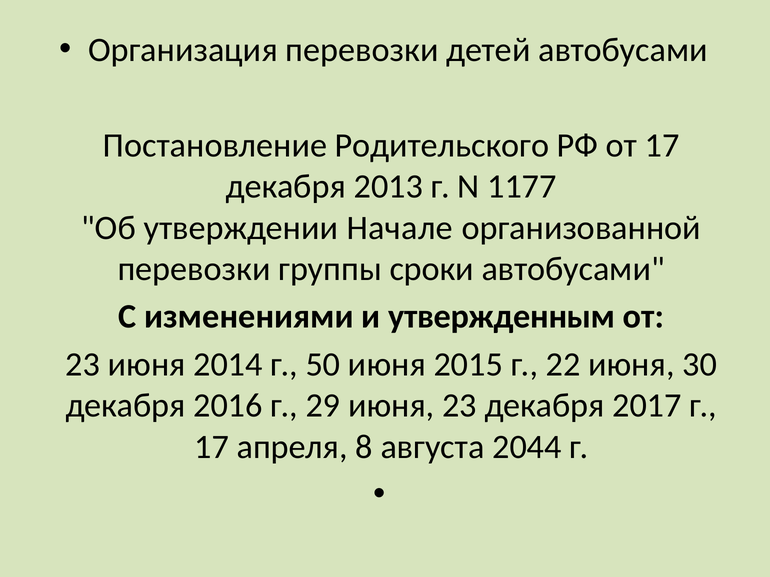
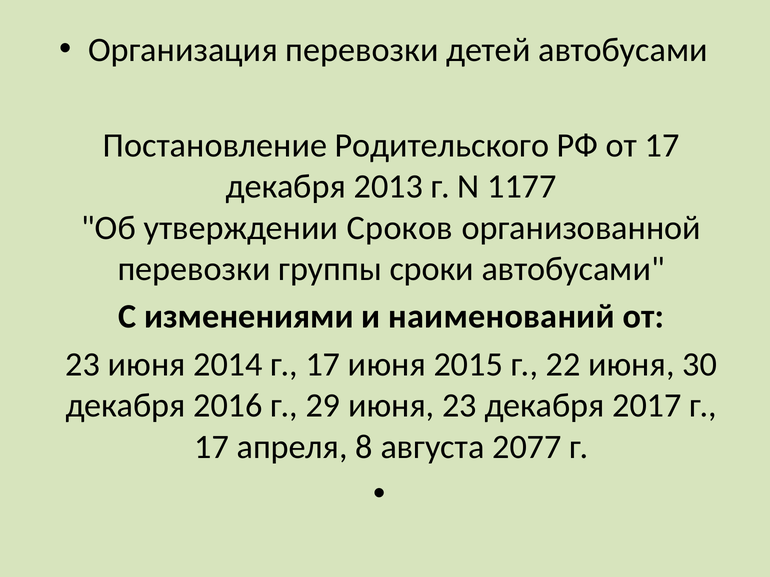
Начале: Начале -> Сроков (400, 228)
утвержденным: утвержденным -> наименований (502, 317)
2014 г 50: 50 -> 17 (323, 365)
2044: 2044 -> 2077 (527, 447)
